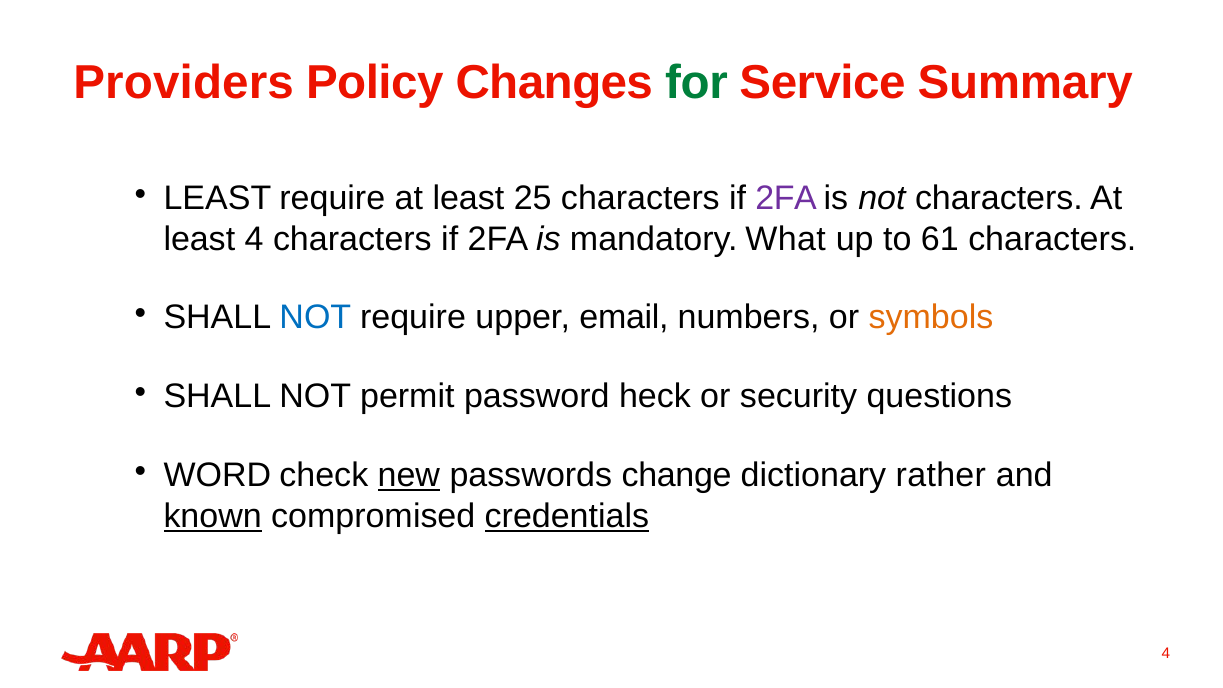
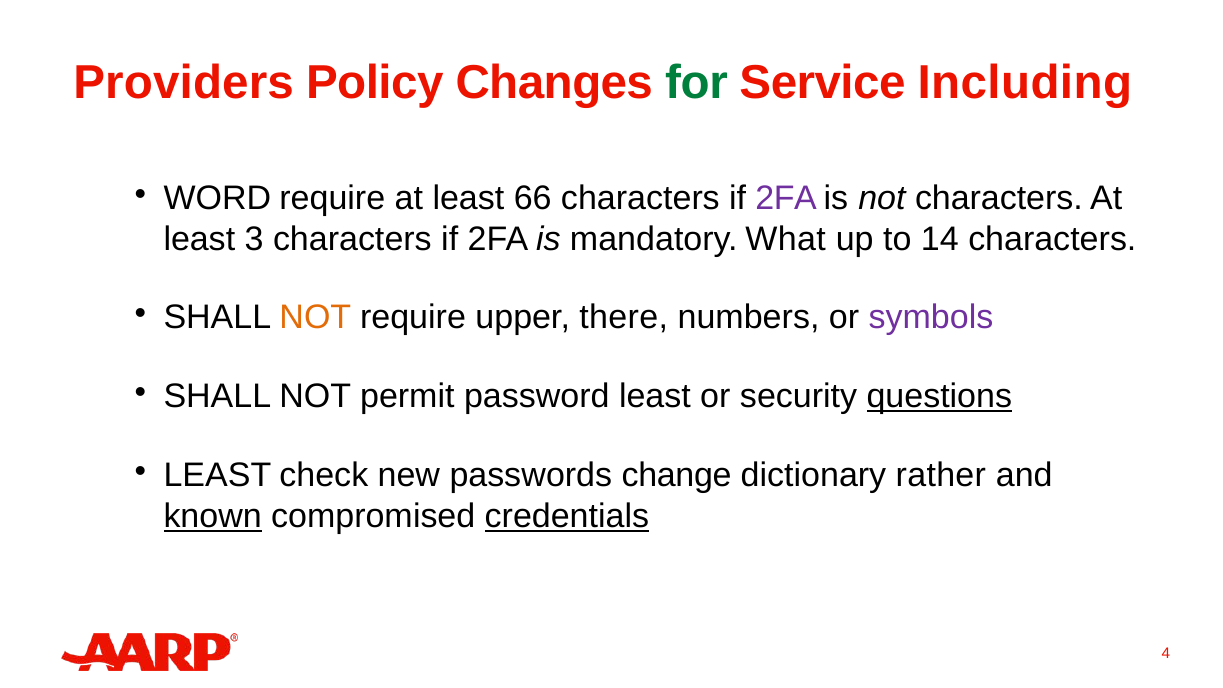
Summary: Summary -> Including (1025, 83)
LEAST: LEAST -> WORD (217, 198)
25: 25 -> 66 (533, 198)
least 4: 4 -> 3 (254, 239)
61: 61 -> 14 (940, 239)
NOT colour: blue -> orange (315, 318)
email: email -> there (624, 318)
symbols colour: orange -> purple (931, 318)
password heck: heck -> least (655, 396)
questions underline: none -> present (939, 396)
WORD: WORD -> LEAST (217, 475)
new underline: present -> none (409, 475)
